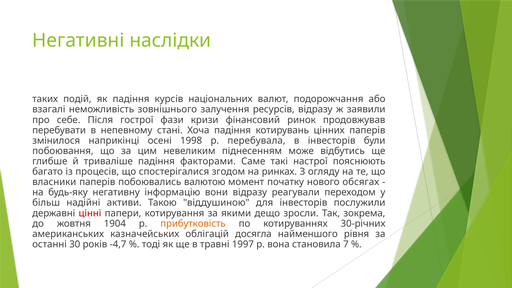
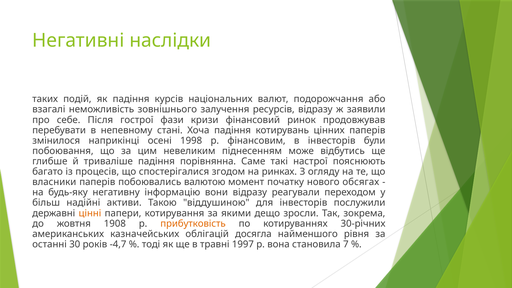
перебувала: перебувала -> фінансовим (256, 141)
факторами: факторами -> порівнянна (208, 161)
цінні colour: red -> orange (90, 213)
1904: 1904 -> 1908 (115, 224)
